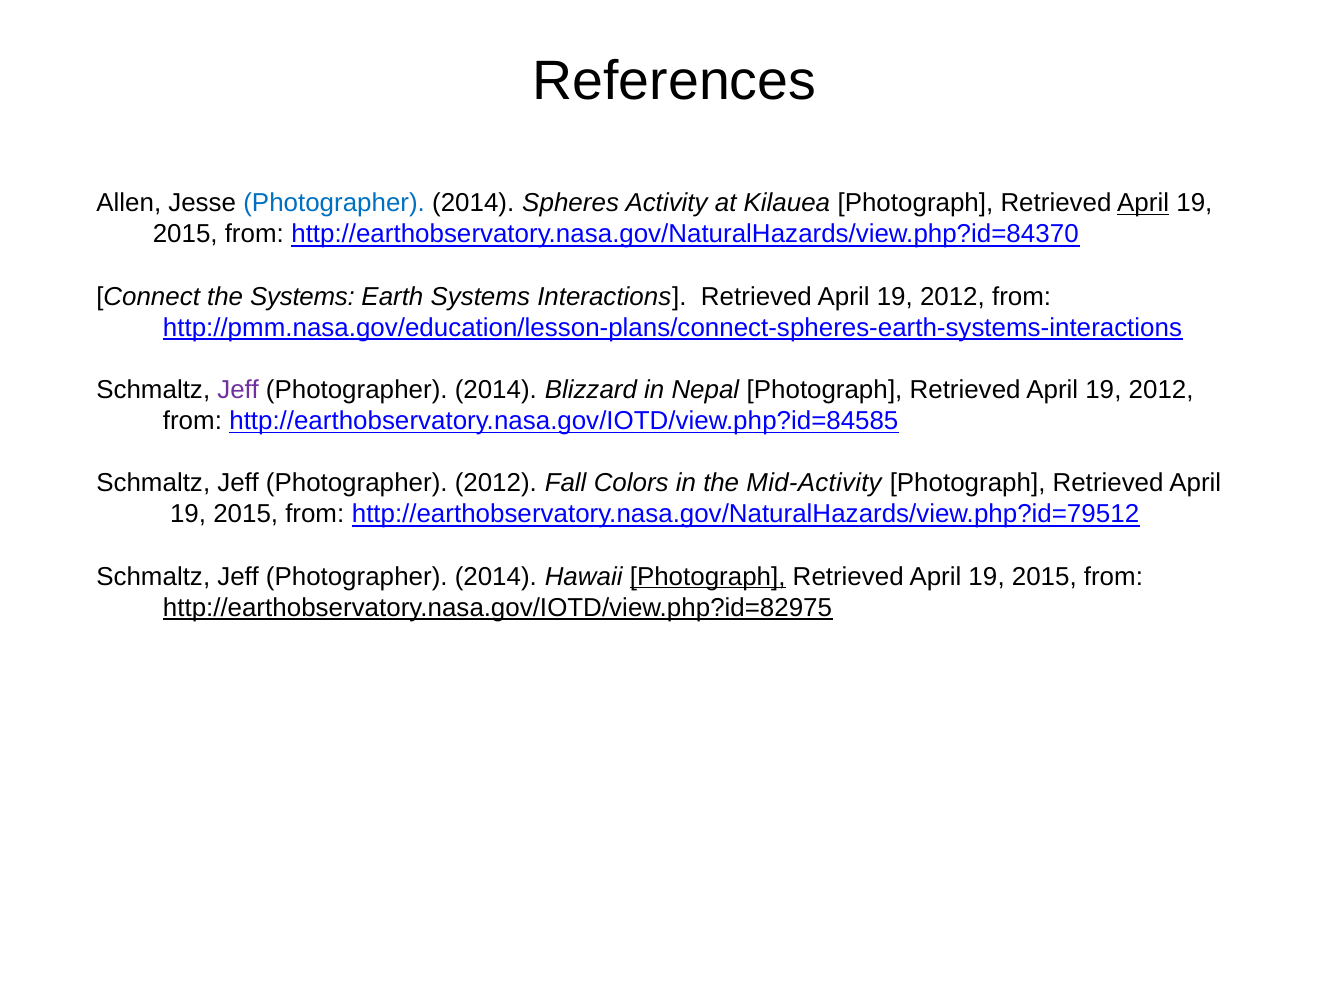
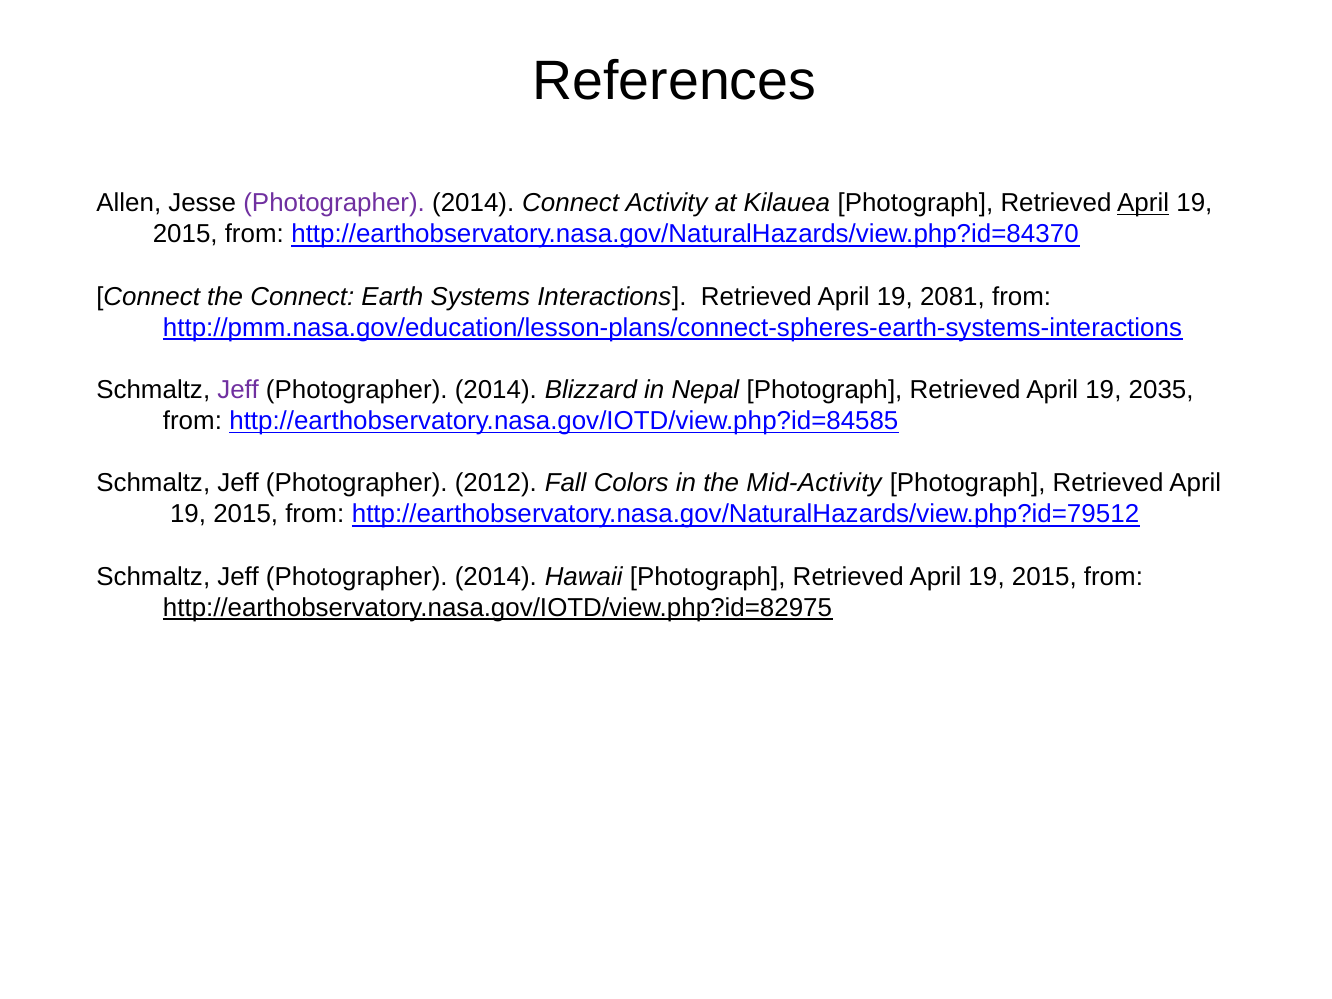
Photographer colour: blue -> purple (334, 203)
2014 Spheres: Spheres -> Connect (571, 203)
the Systems: Systems -> Connect (302, 297)
2012: 2012 -> 2081 (952, 297)
2012: 2012 -> 2035 (1161, 390)
Photograph underline: present -> none (708, 576)
